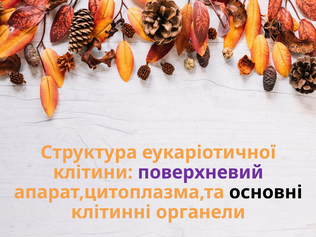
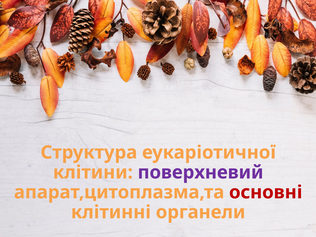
основні colour: black -> red (266, 192)
